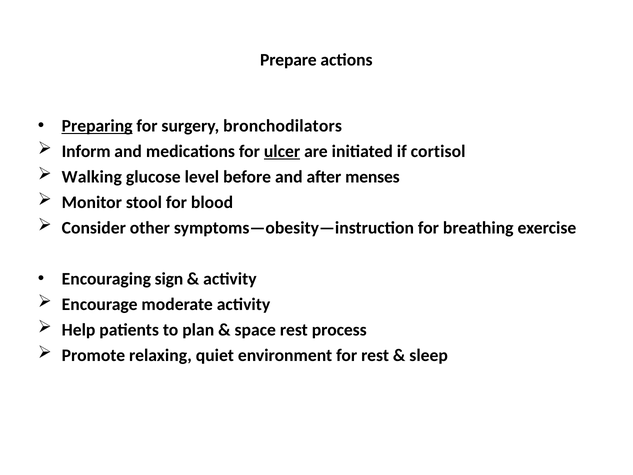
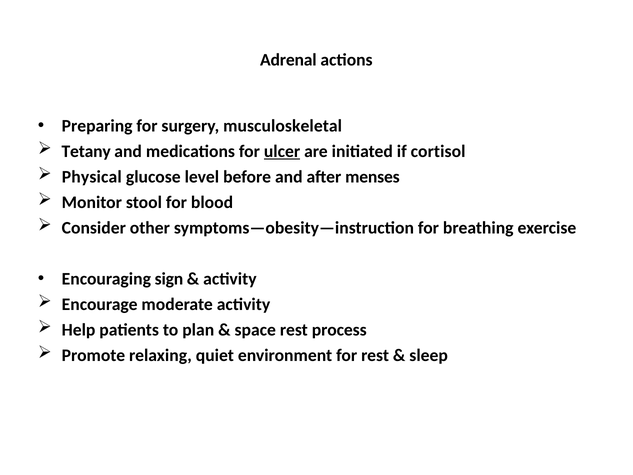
Prepare: Prepare -> Adrenal (288, 60)
Preparing underline: present -> none (97, 126)
bronchodilators: bronchodilators -> musculoskeletal (283, 126)
Inform: Inform -> Tetany (86, 151)
Walking: Walking -> Physical (92, 177)
